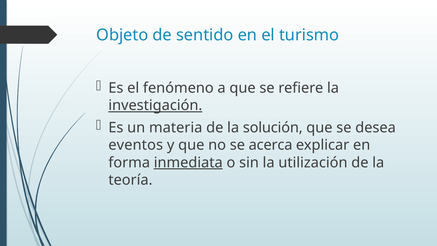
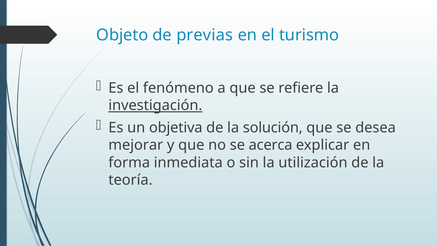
sentido: sentido -> previas (205, 35)
materia: materia -> objetiva (176, 127)
eventos: eventos -> mejorar (136, 145)
inmediata underline: present -> none (188, 162)
